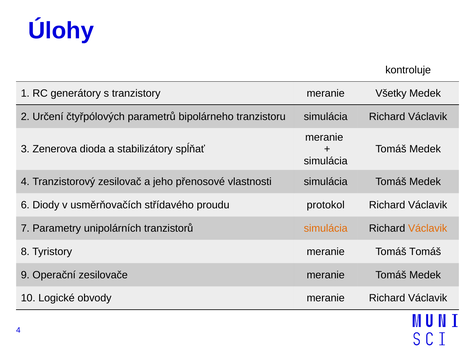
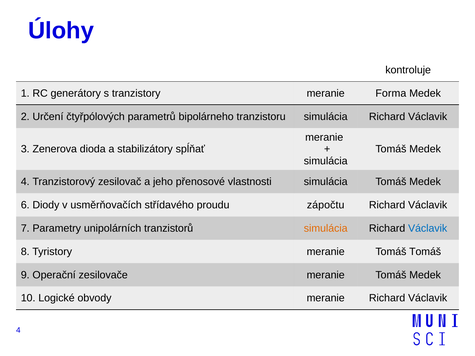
Všetky: Všetky -> Forma (391, 93)
protokol: protokol -> zápočtu (326, 205)
Václavik colour: orange -> blue (428, 228)
